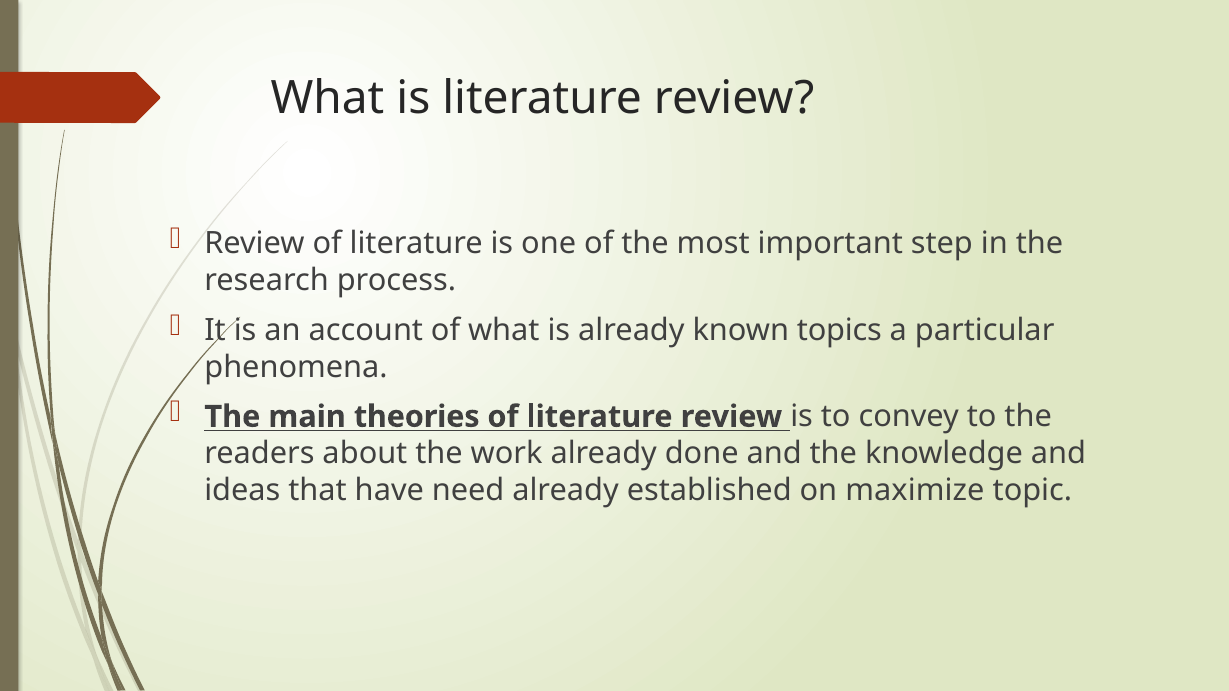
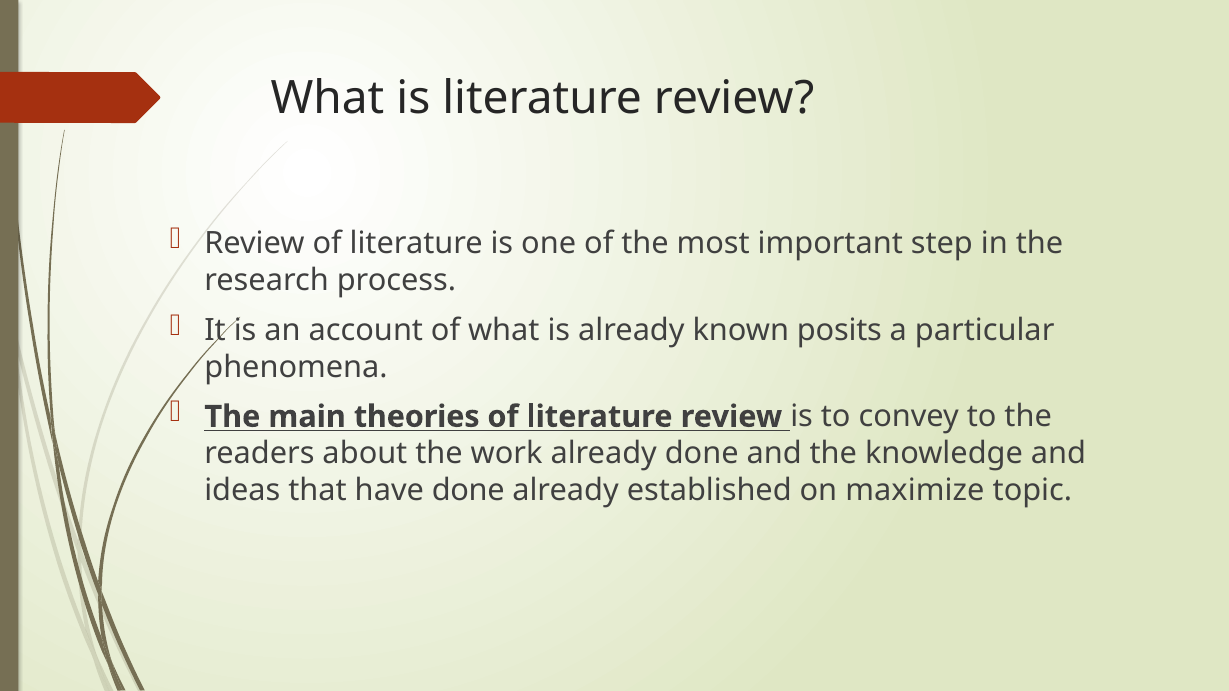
topics: topics -> posits (839, 330)
have need: need -> done (468, 491)
